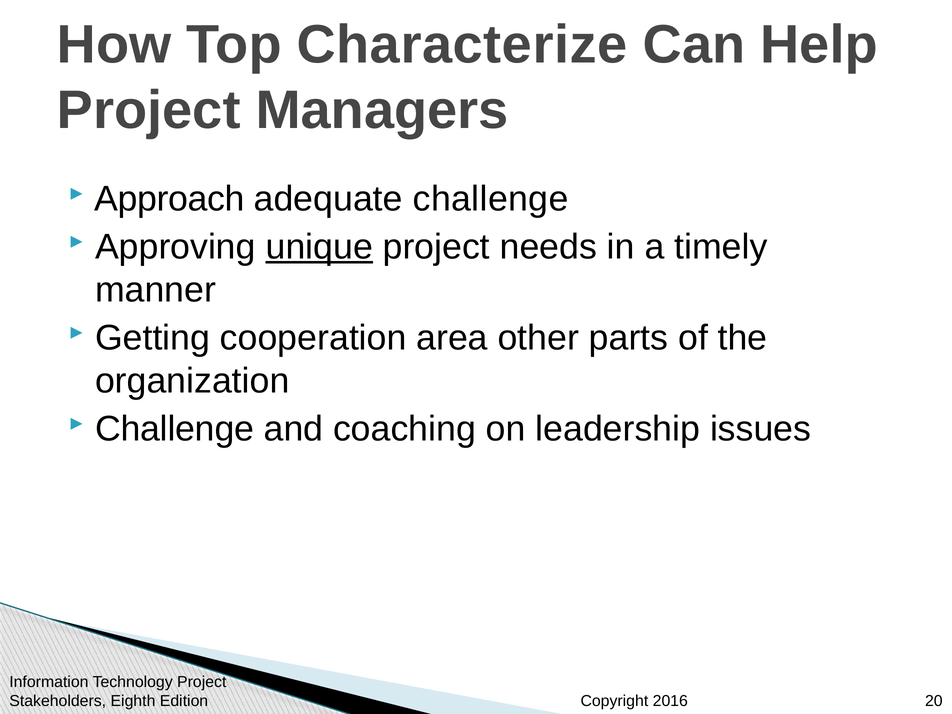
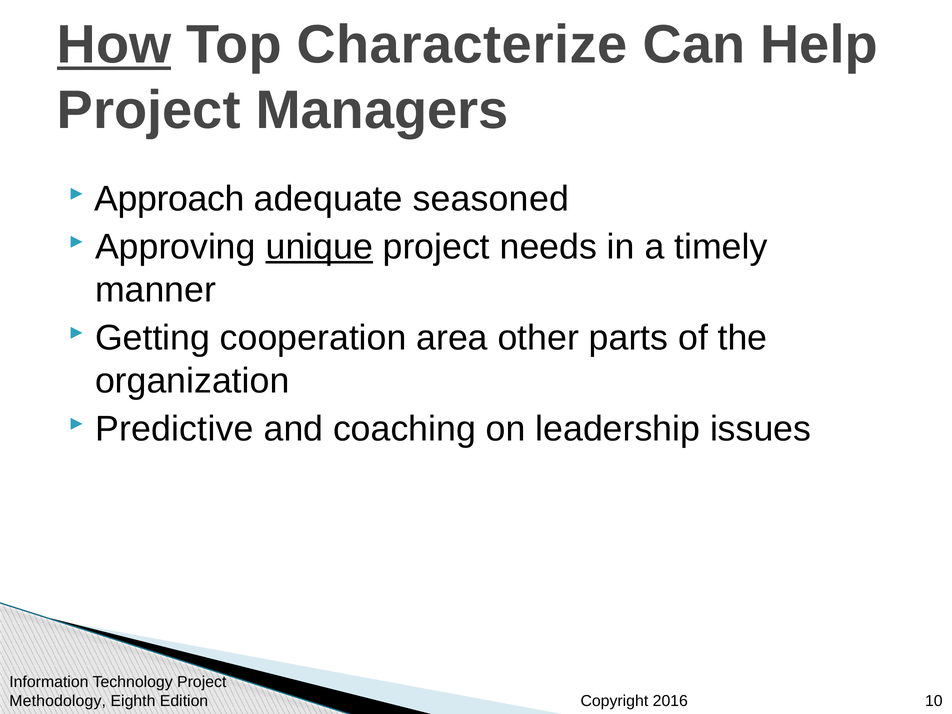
How underline: none -> present (114, 45)
adequate challenge: challenge -> seasoned (491, 199)
Challenge: Challenge -> Predictive (174, 429)
Stakeholders: Stakeholders -> Methodology (58, 701)
20: 20 -> 10 (934, 701)
